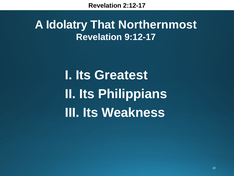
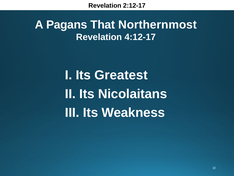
Idolatry: Idolatry -> Pagans (67, 25)
9:12-17: 9:12-17 -> 4:12-17 (140, 37)
Philippians: Philippians -> Nicolaitans (133, 94)
